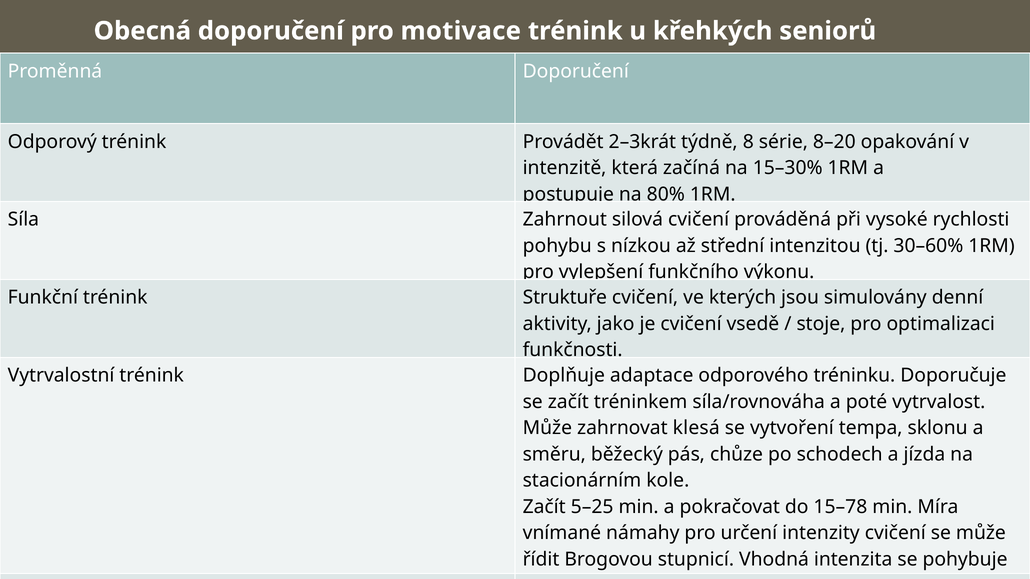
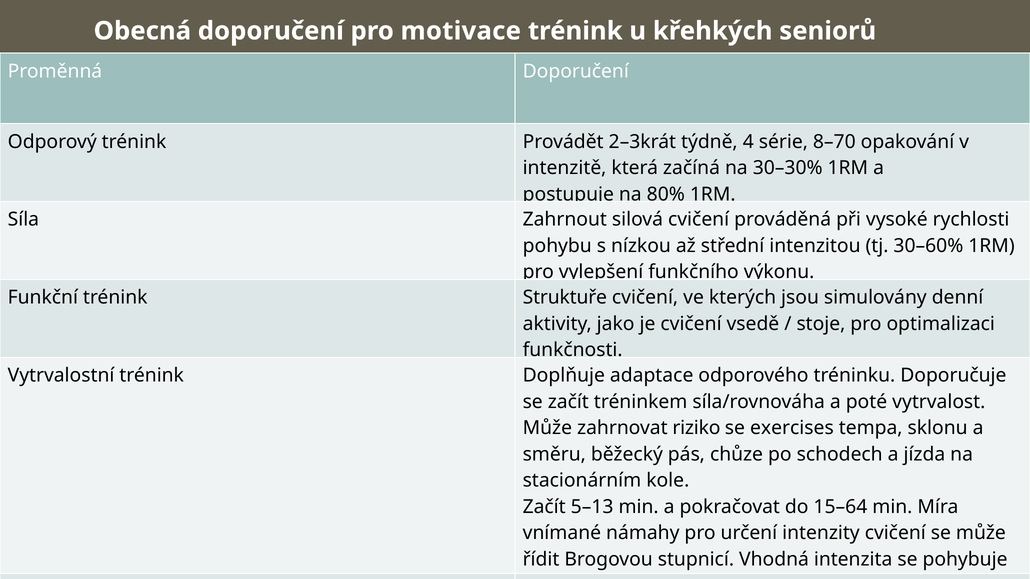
8: 8 -> 4 (748, 142)
8–20: 8–20 -> 8–70 (834, 142)
15–30%: 15–30% -> 30–30% (788, 168)
klesá: klesá -> riziko (696, 428)
vytvoření: vytvoření -> exercises (792, 428)
5–25: 5–25 -> 5–13 (592, 507)
15–78: 15–78 -> 15–64 (840, 507)
